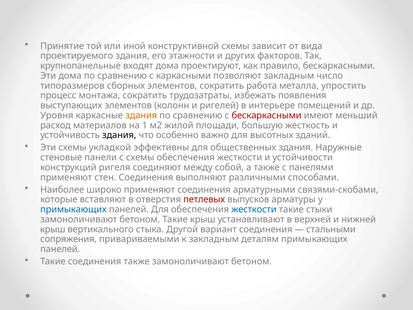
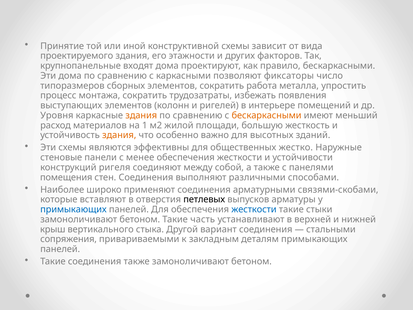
позволяют закладным: закладным -> фиксаторы (289, 76)
бескаркасными colour: red -> orange (267, 115)
здания colour: black -> orange (119, 135)
укладкой: укладкой -> являются (110, 147)
общественных здания: здания -> жестко (296, 147)
с схемы: схемы -> менее (140, 157)
применяют: применяют -> помещения (66, 177)
петлевых colour: red -> black (204, 199)
Такие крыш: крыш -> часть (203, 219)
